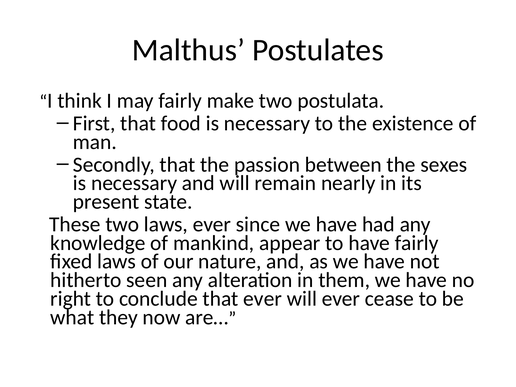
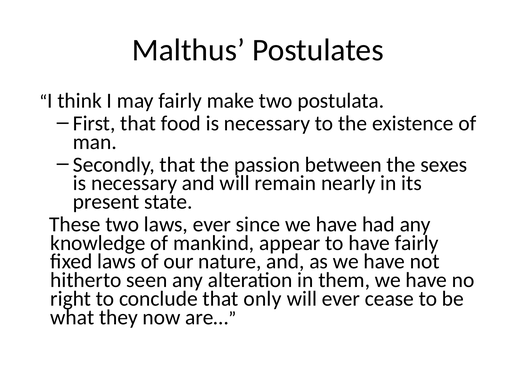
that ever: ever -> only (263, 299)
